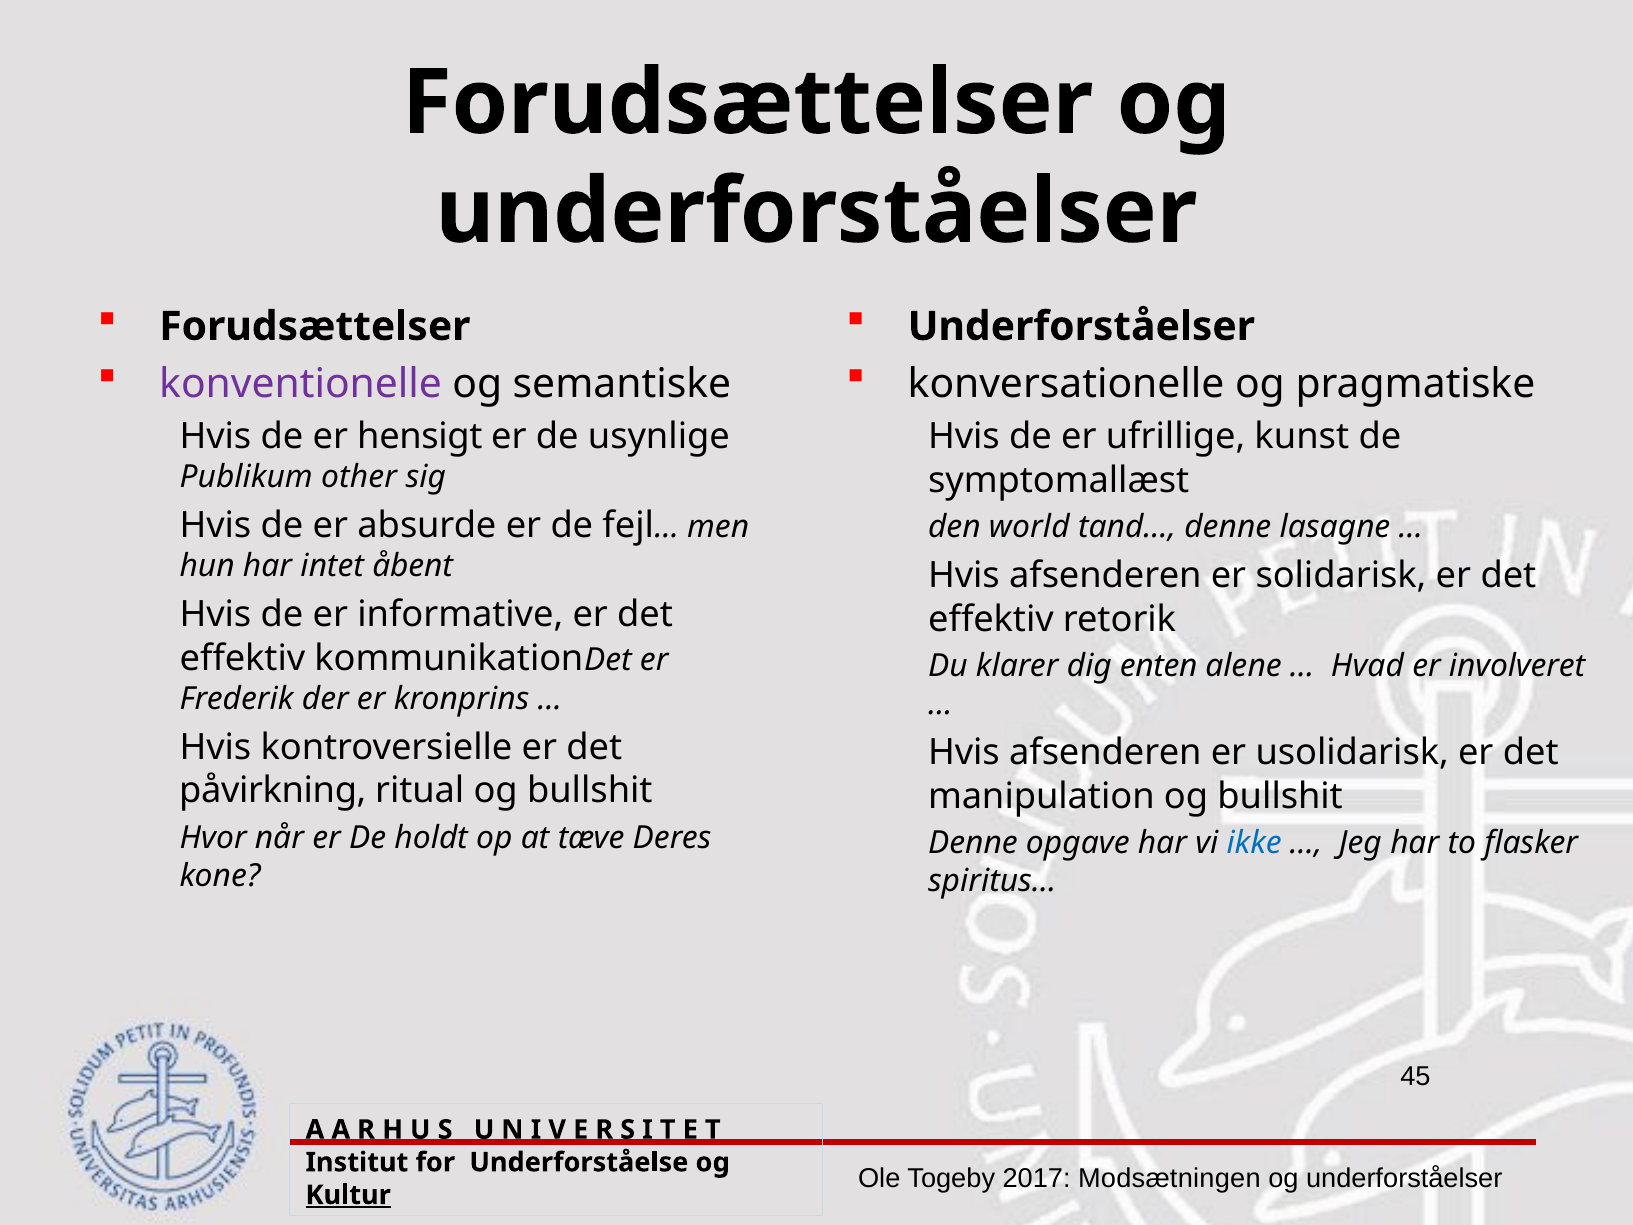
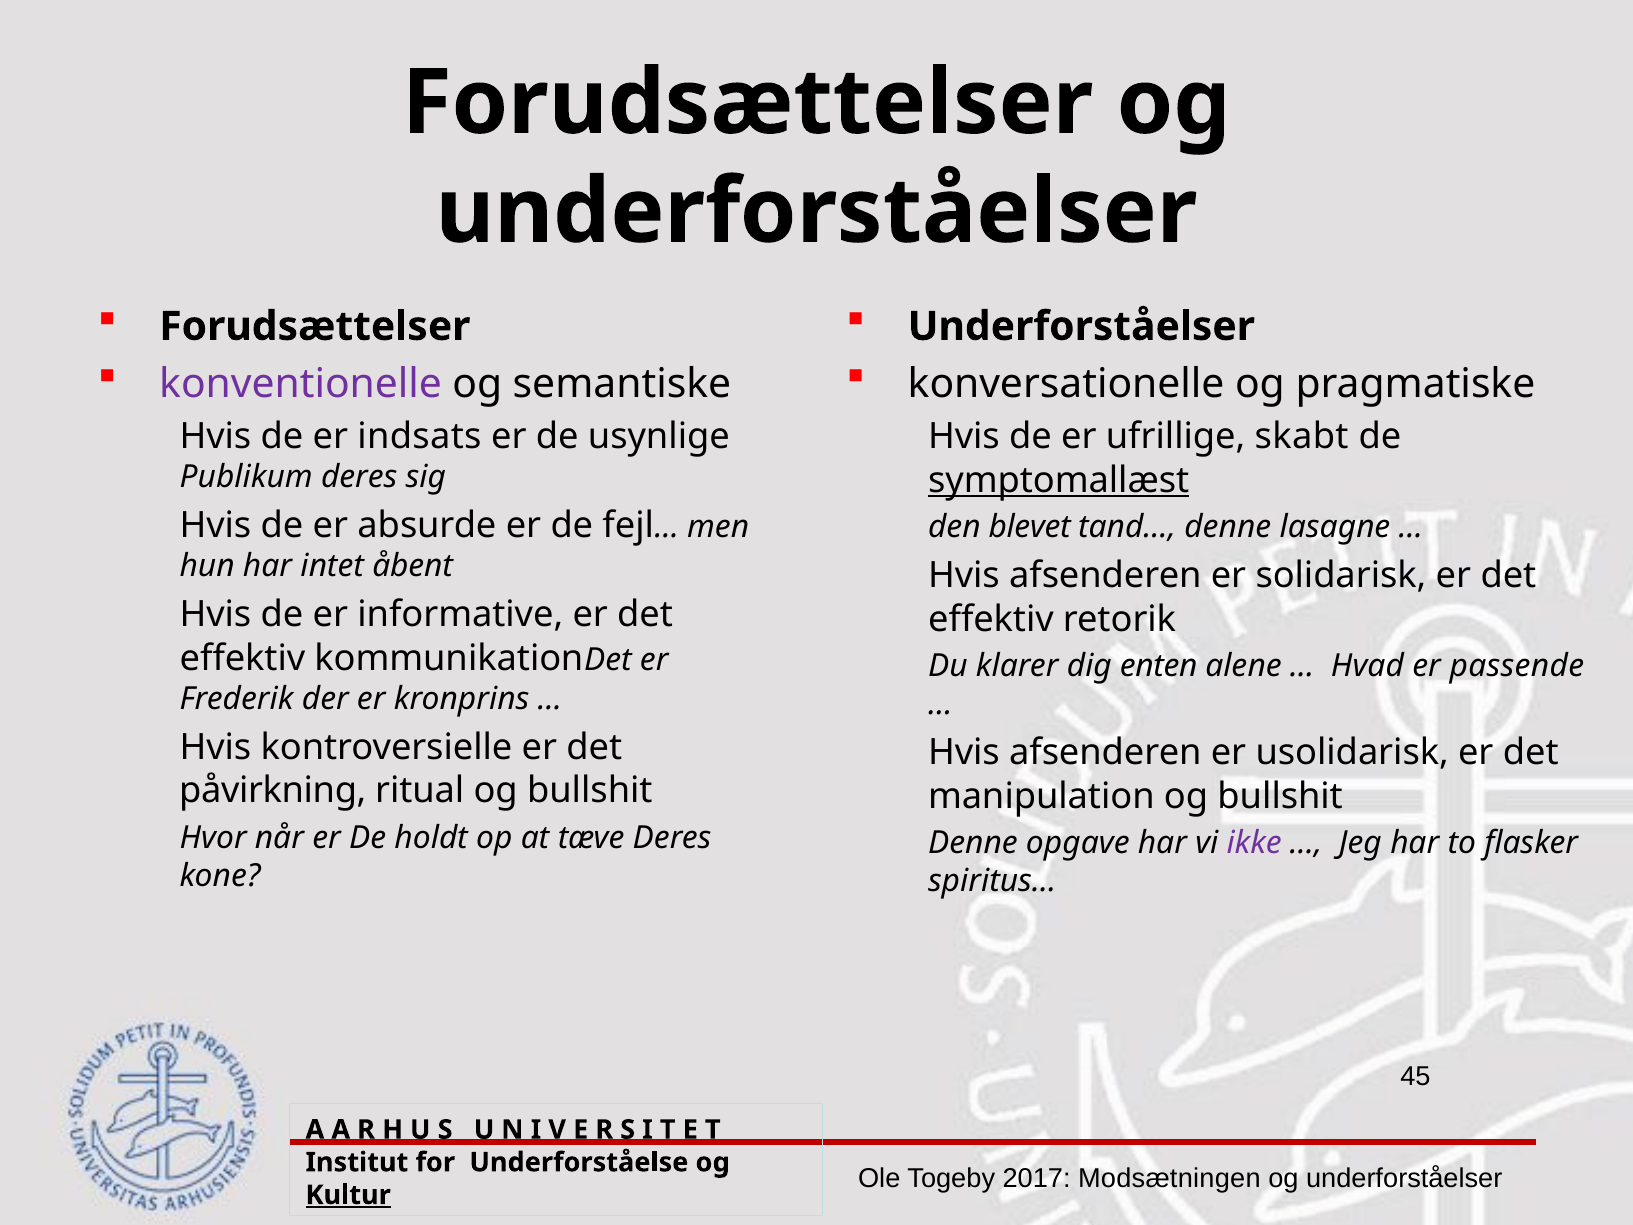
hensigt: hensigt -> indsats (419, 437)
kunst: kunst -> skabt (1302, 437)
Publikum other: other -> deres (359, 477)
symptomallæst underline: none -> present (1059, 480)
world: world -> blevet (1030, 527)
involveret: involveret -> passende (1517, 666)
ikke colour: blue -> purple (1254, 843)
